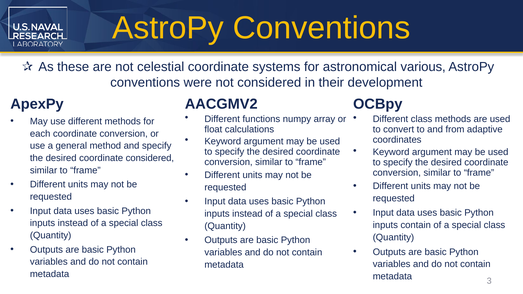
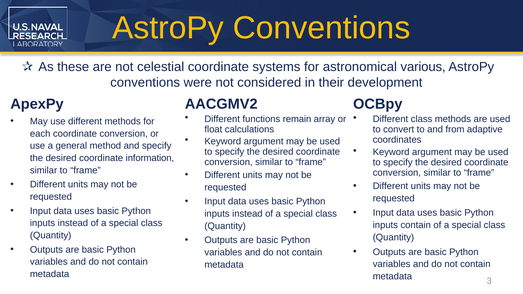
numpy: numpy -> remain (297, 119)
coordinate considered: considered -> information (150, 158)
